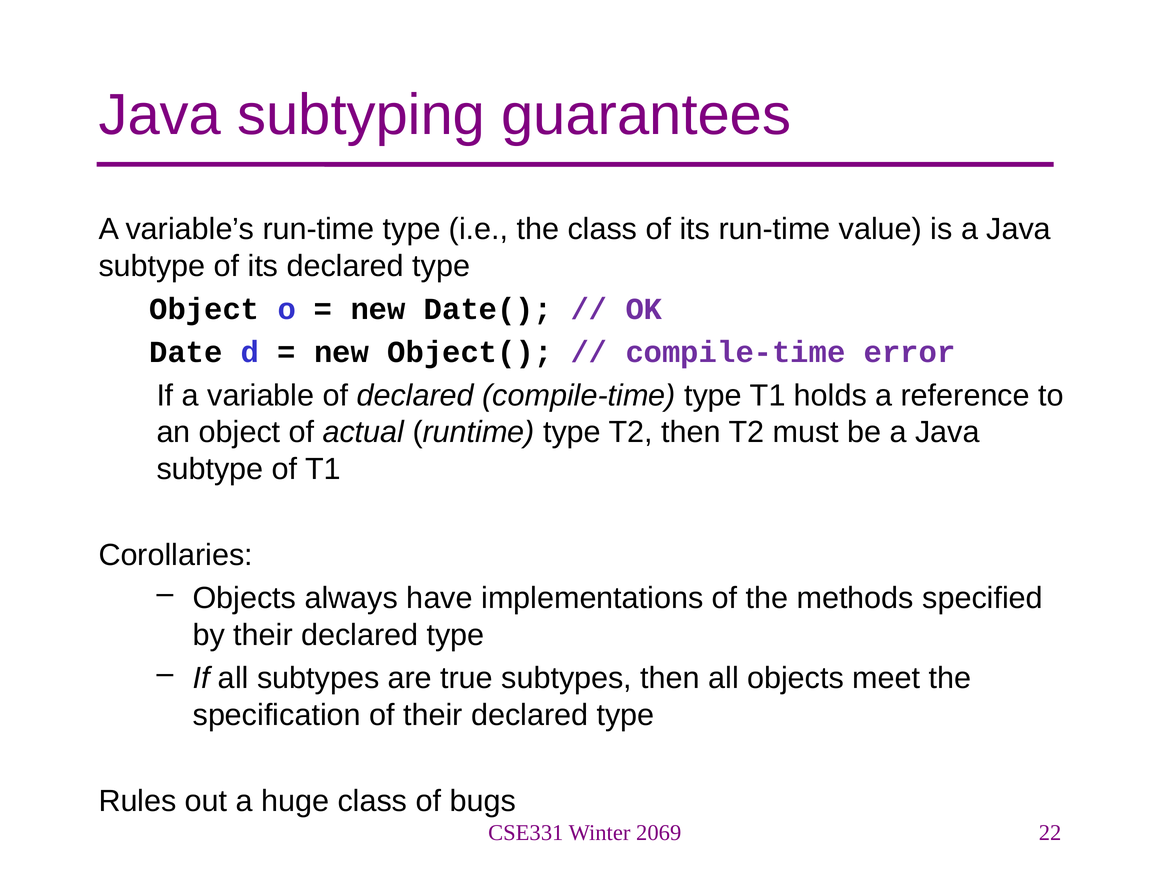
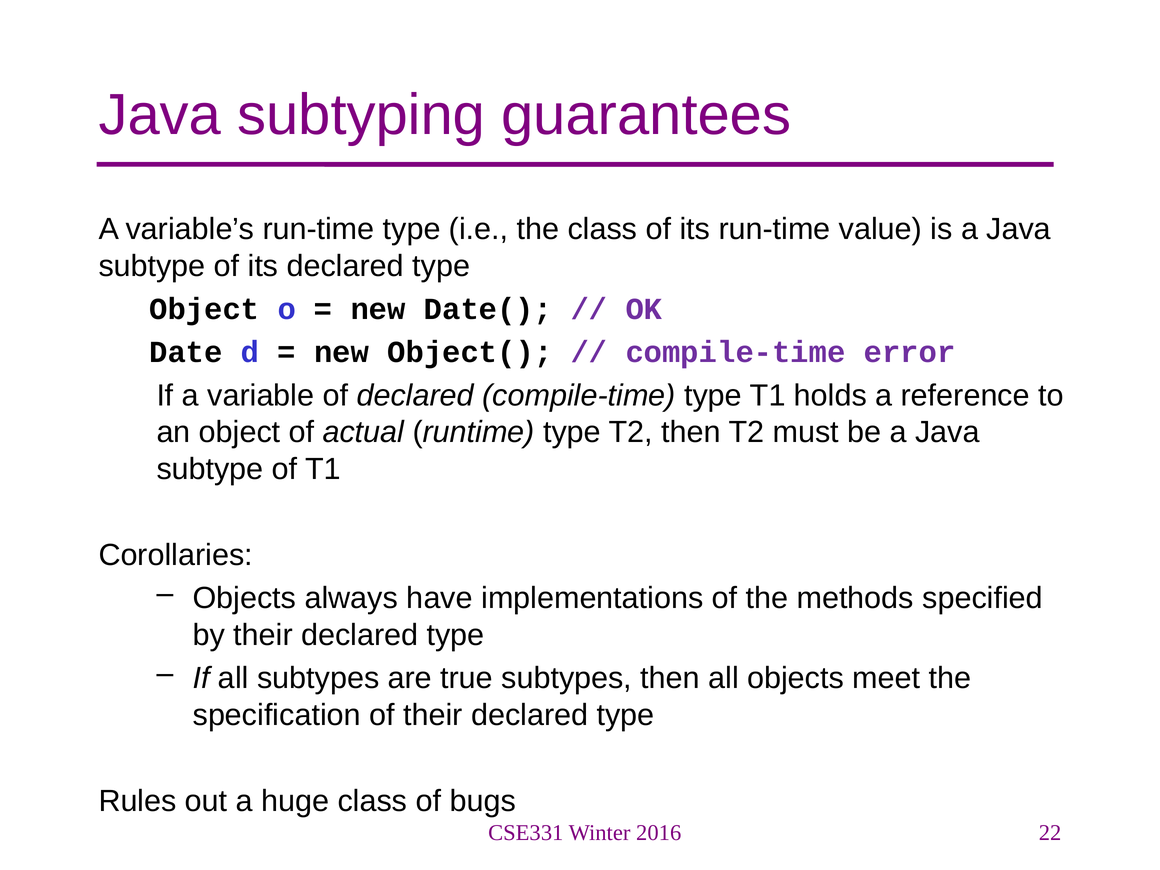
2069: 2069 -> 2016 (659, 833)
